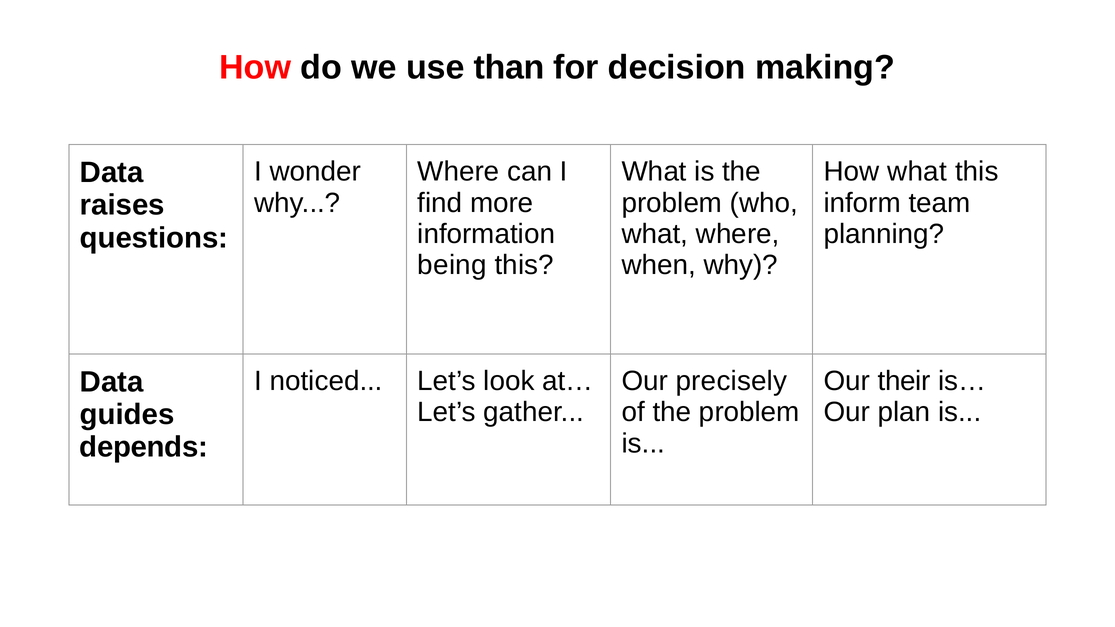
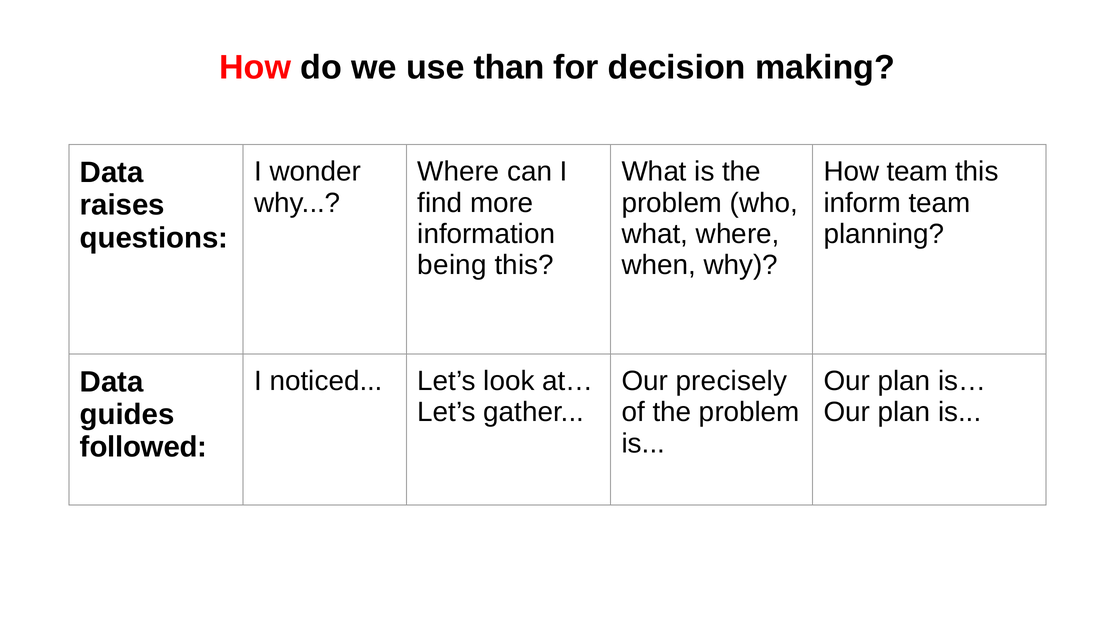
How what: what -> team (917, 172)
their: their -> plan (904, 381)
depends: depends -> followed (144, 447)
